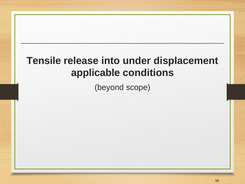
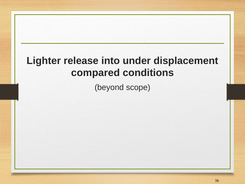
Tensile: Tensile -> Lighter (44, 61)
applicable: applicable -> compared (95, 73)
